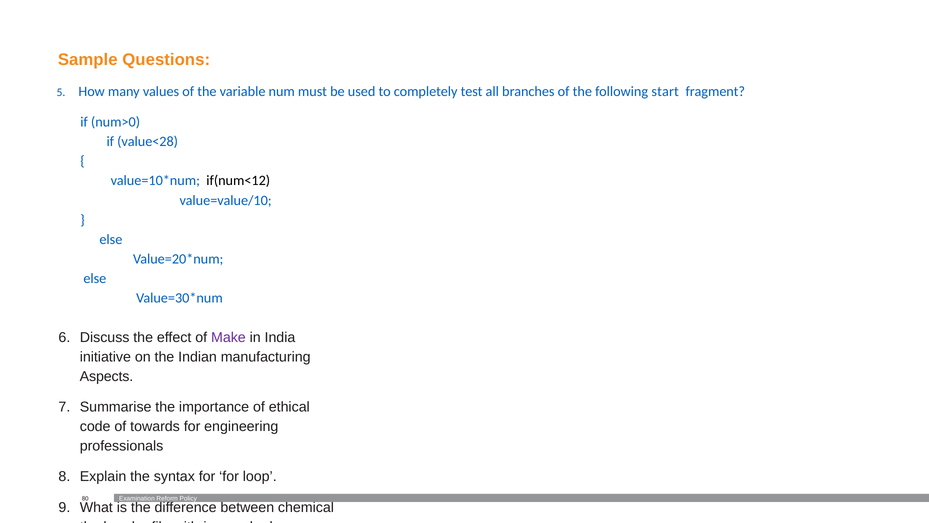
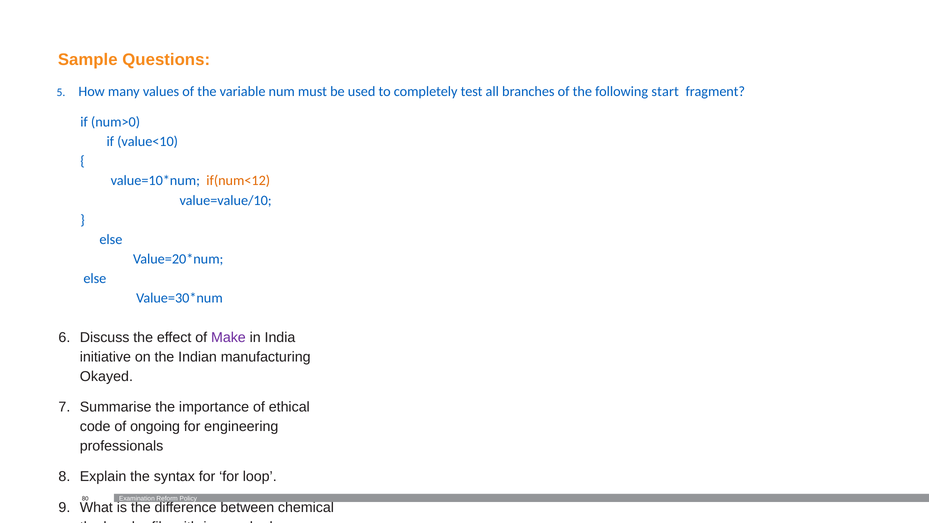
value<28: value<28 -> value<10 (148, 141)
if(num<12 colour: black -> orange (238, 181)
Aspects: Aspects -> Okayed (106, 376)
towards: towards -> ongoing (155, 426)
